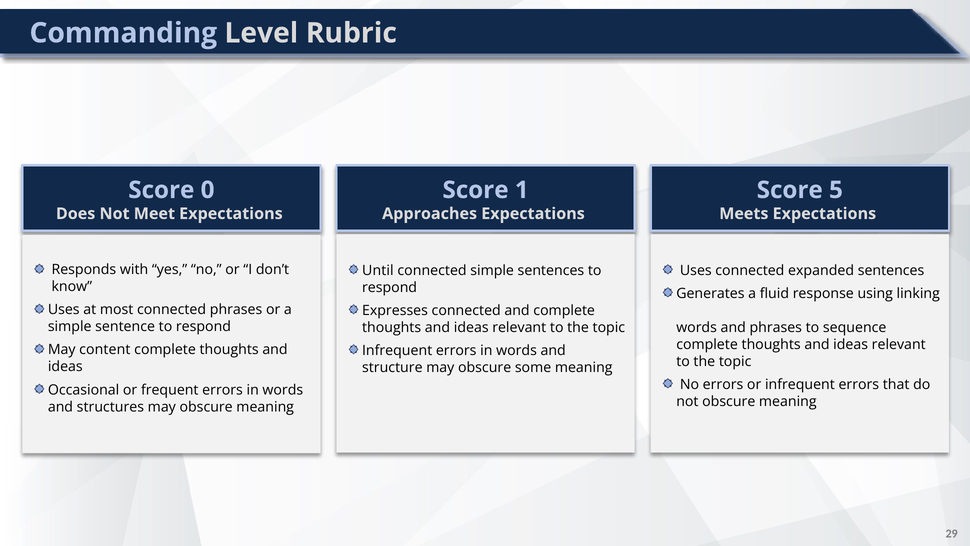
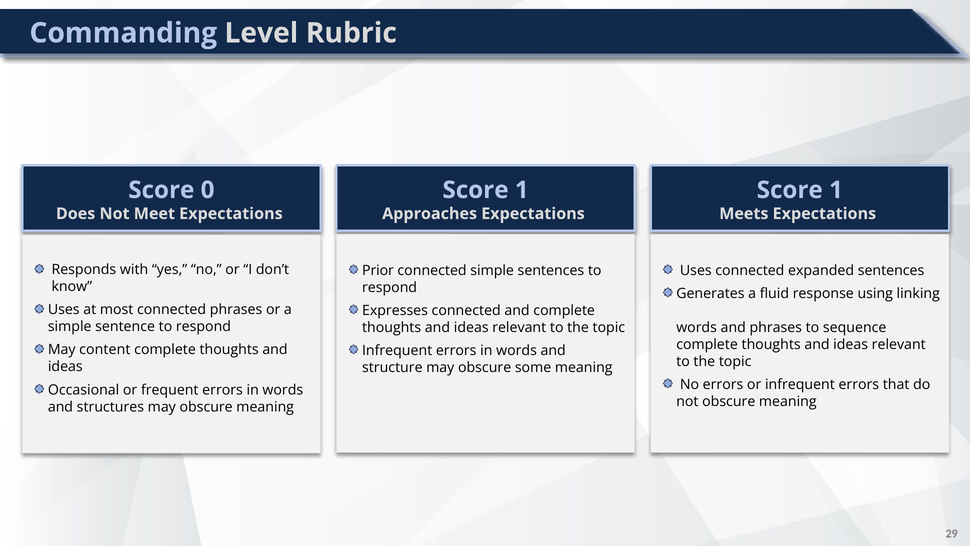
5: 5 -> 1 (836, 190)
Until: Until -> Prior (378, 270)
